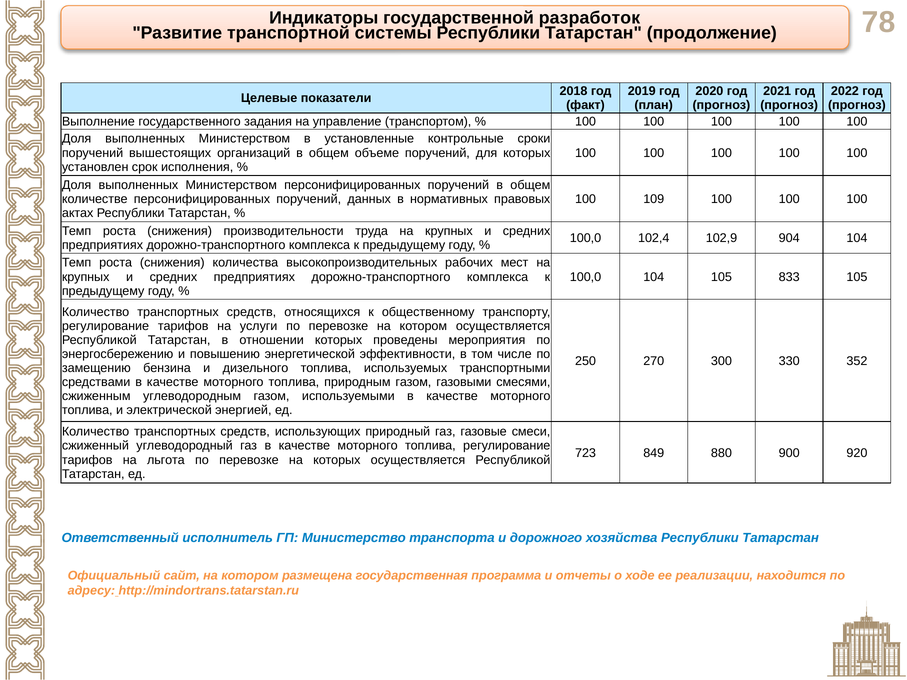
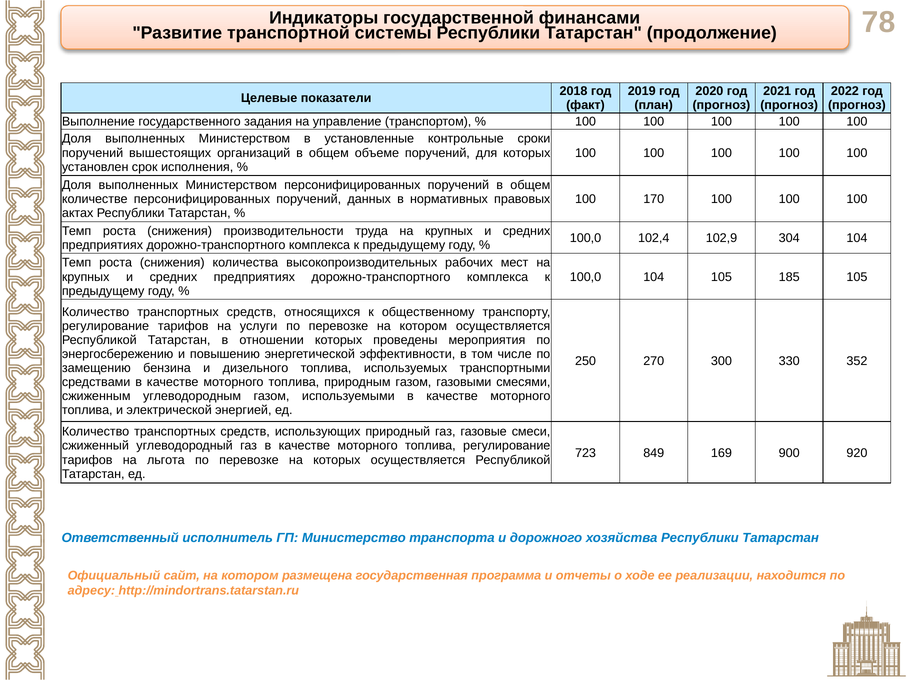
разработок: разработок -> финансами (589, 18)
109: 109 -> 170 (654, 199)
904: 904 -> 304 (789, 238)
833: 833 -> 185 (789, 277)
880: 880 -> 169 (721, 453)
